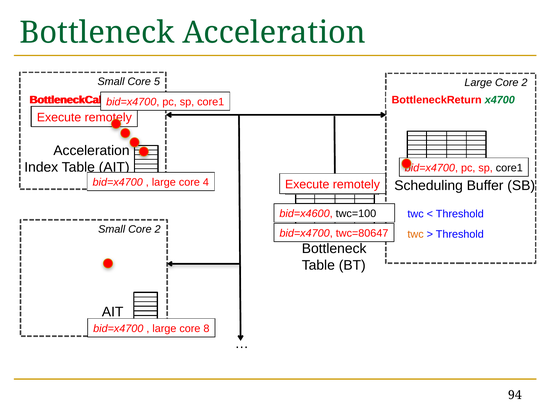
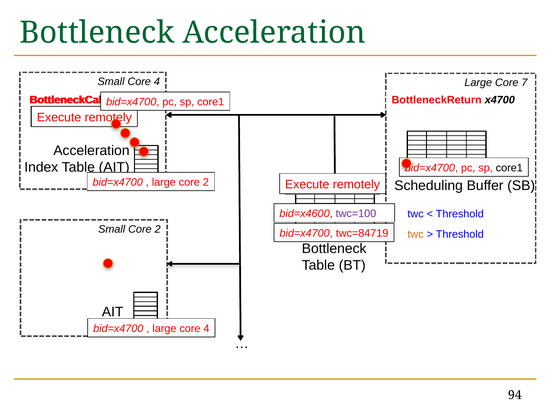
Small Core 5: 5 -> 4 (157, 82)
Large Core 2: 2 -> 7 (524, 83)
x4700 colour: green -> black (500, 100)
large core 4: 4 -> 2 (206, 182)
twc=100 colour: black -> purple (356, 214)
twc=80647: twc=80647 -> twc=84719 (362, 233)
large core 8: 8 -> 4 (206, 329)
